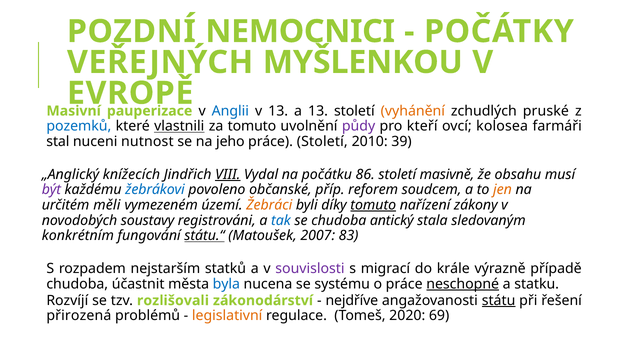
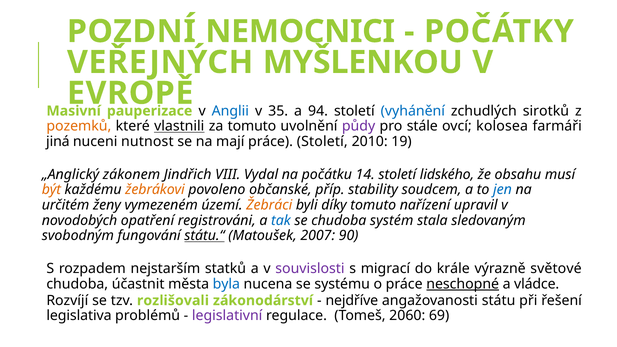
v 13: 13 -> 35 (278, 111)
a 13: 13 -> 94 (318, 111)
vyhánění colour: orange -> blue (413, 111)
pruské: pruské -> sirotků (546, 111)
pozemků colour: blue -> orange (79, 126)
kteří: kteří -> stále (422, 126)
stal: stal -> jiná (58, 141)
jeho: jeho -> mají (230, 141)
39: 39 -> 19 (402, 141)
knížecích: knížecích -> zákonem (131, 175)
VIII underline: present -> none (228, 175)
86: 86 -> 14 (365, 175)
masivně: masivně -> lidského (447, 175)
být colour: purple -> orange (51, 190)
žebrákovi colour: blue -> orange (155, 190)
reforem: reforem -> stability (373, 190)
jen colour: orange -> blue (502, 190)
měli: měli -> ženy (107, 205)
tomuto underline: present -> none (373, 205)
zákony: zákony -> upravil (476, 205)
soustavy: soustavy -> opatření (148, 220)
antický: antický -> systém (392, 220)
konkrétním: konkrétním -> svobodným (78, 236)
83: 83 -> 90 (349, 236)
případě: případě -> světové (556, 269)
statku: statku -> vládce (537, 284)
státu underline: present -> none (499, 301)
přirozená: přirozená -> legislativa (79, 316)
legislativní colour: orange -> purple (227, 316)
2020: 2020 -> 2060 (407, 316)
